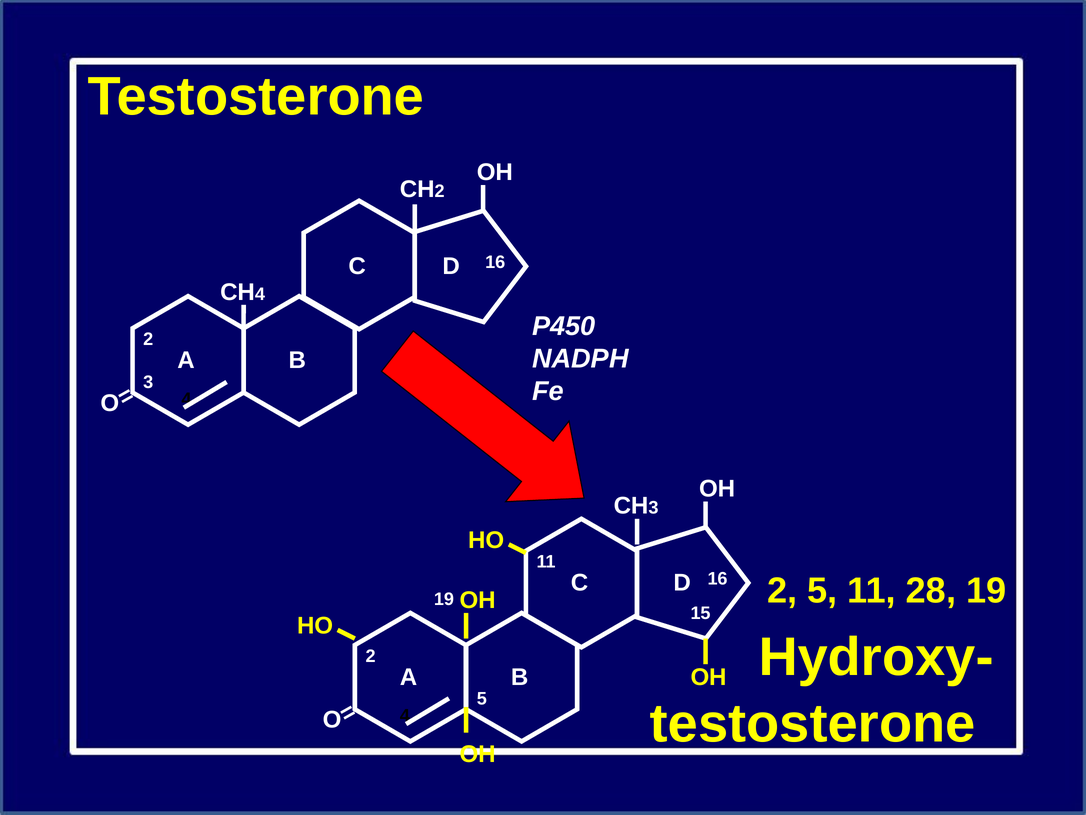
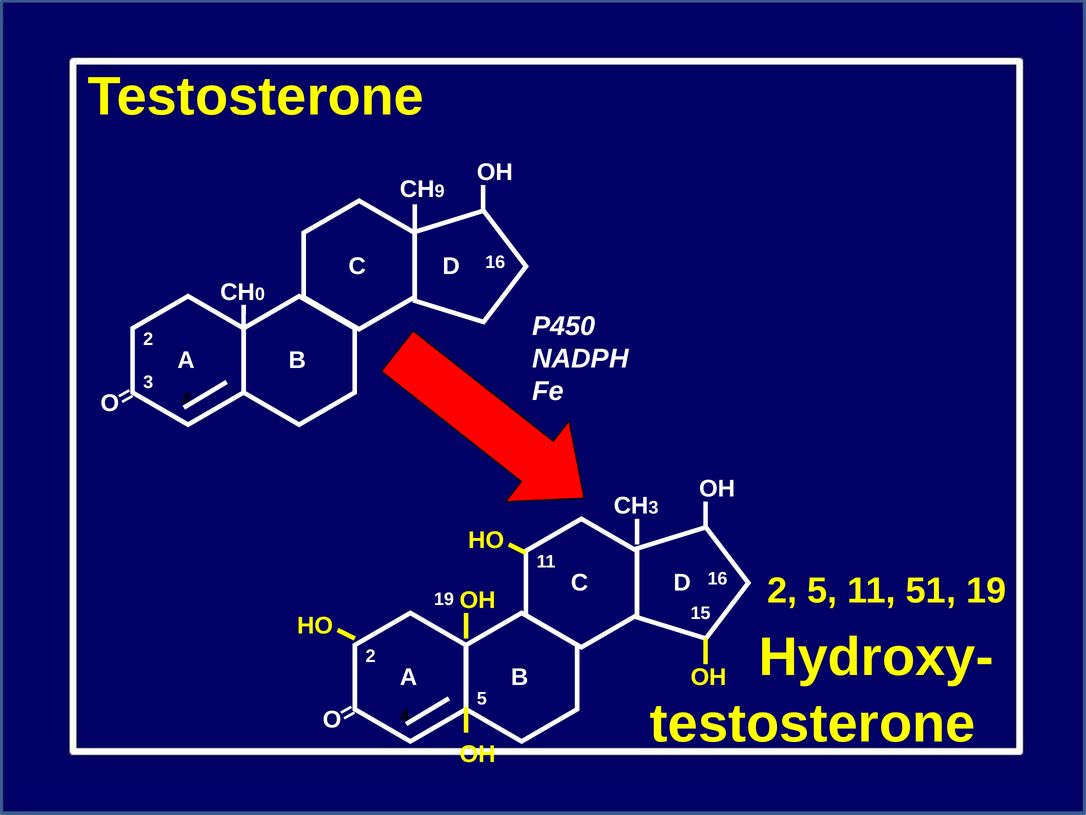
2: 2 -> 9 (440, 191)
4: 4 -> 0 (260, 294)
28: 28 -> 51 (931, 591)
